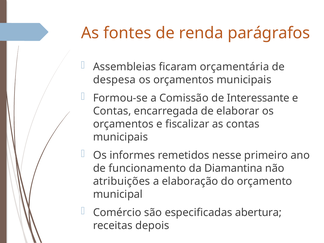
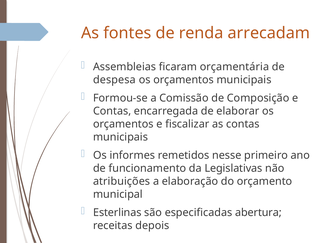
parágrafos: parágrafos -> arrecadam (269, 33)
Interessante: Interessante -> Composição (258, 98)
Diamantina: Diamantina -> Legislativas (233, 168)
Comércio: Comércio -> Esterlinas (117, 213)
